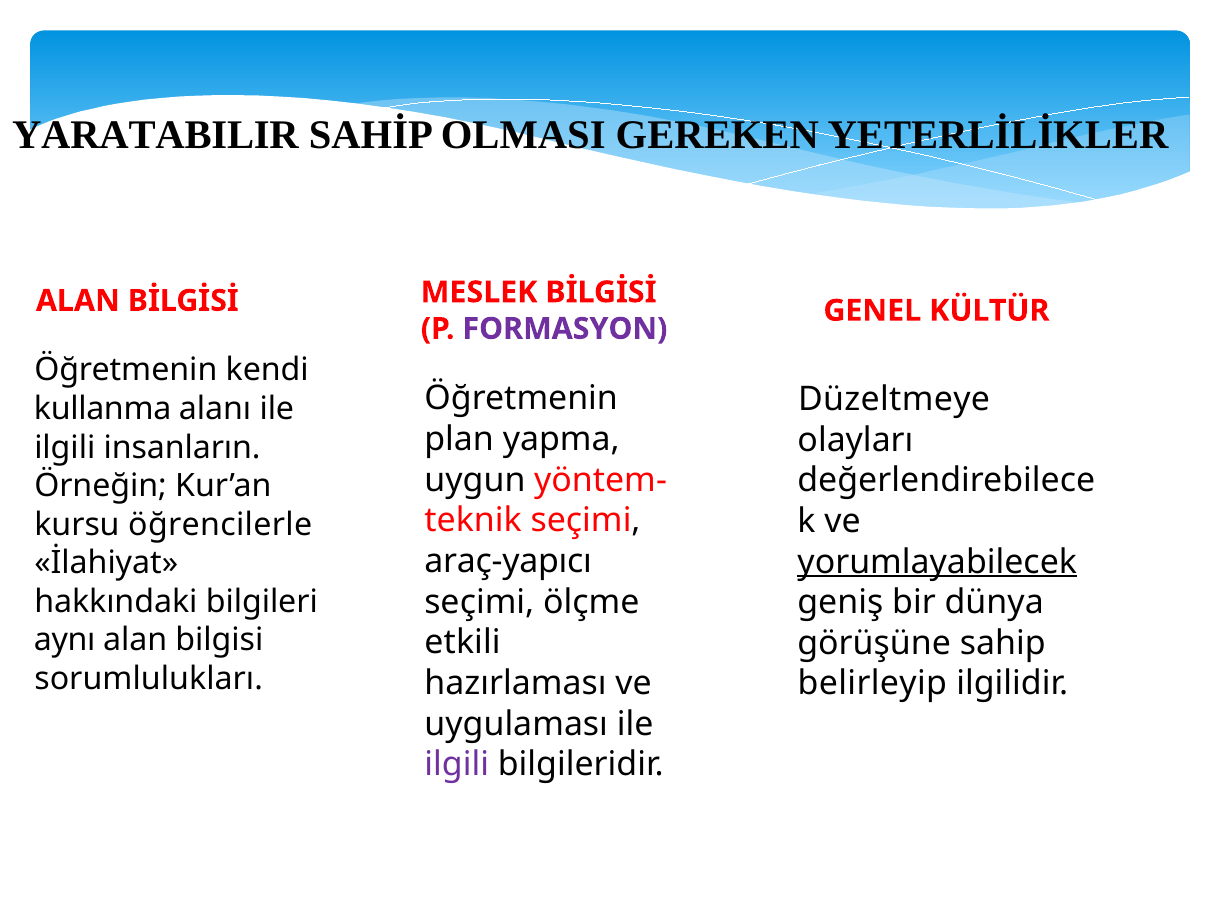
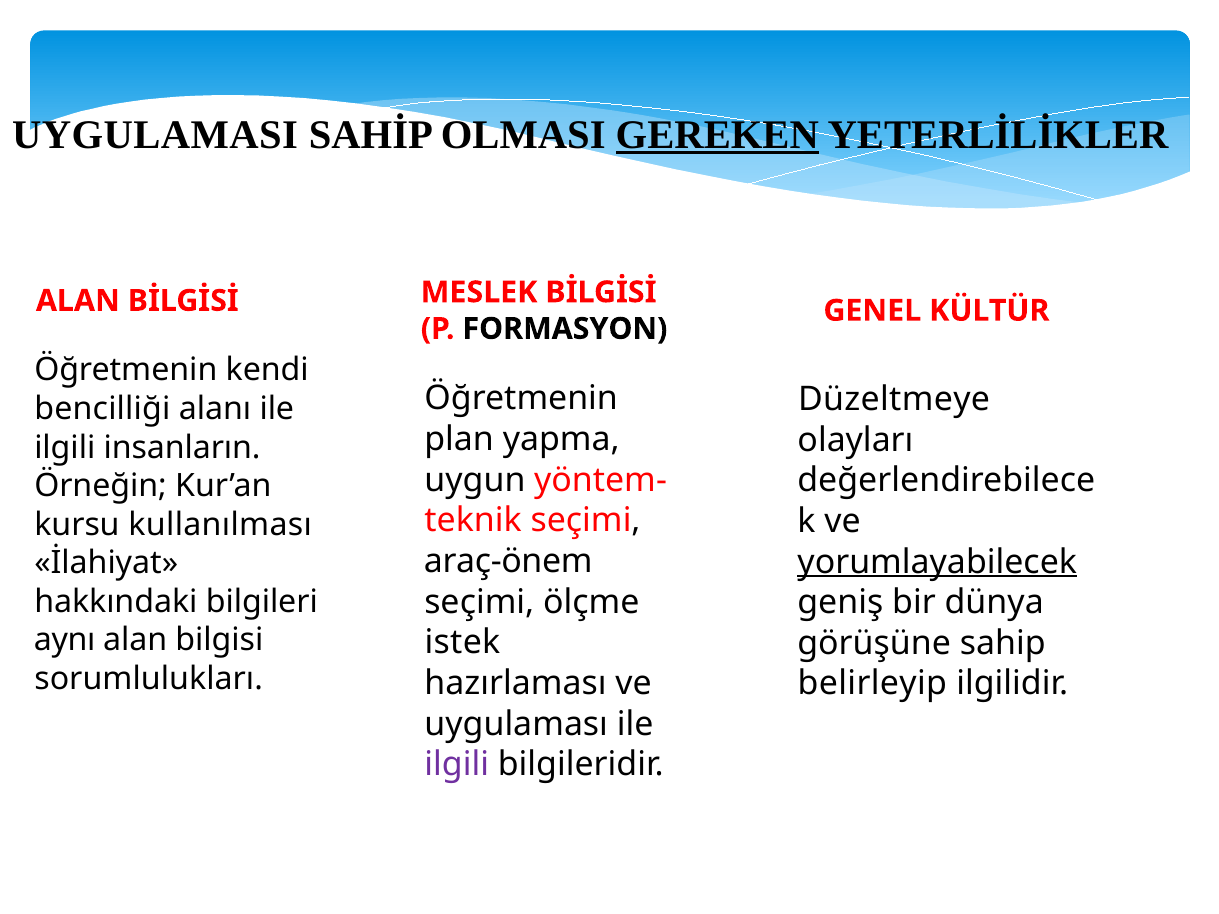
YARATABILIR: YARATABILIR -> UYGULAMASI (155, 135)
GEREKEN underline: none -> present (717, 135)
FORMASYON colour: purple -> black (565, 329)
kullanma: kullanma -> bencilliği (102, 409)
öğrencilerle: öğrencilerle -> kullanılması (220, 525)
araç-yapıcı: araç-yapıcı -> araç-önem (508, 561)
etkili: etkili -> istek (462, 643)
